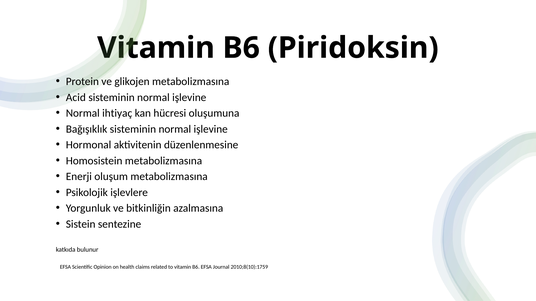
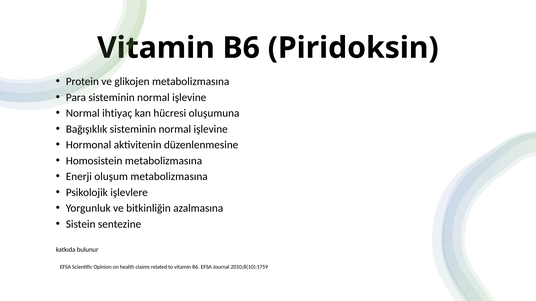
Acid: Acid -> Para (76, 98)
